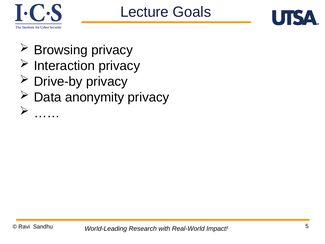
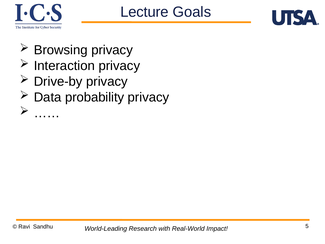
anonymity: anonymity -> probability (95, 97)
